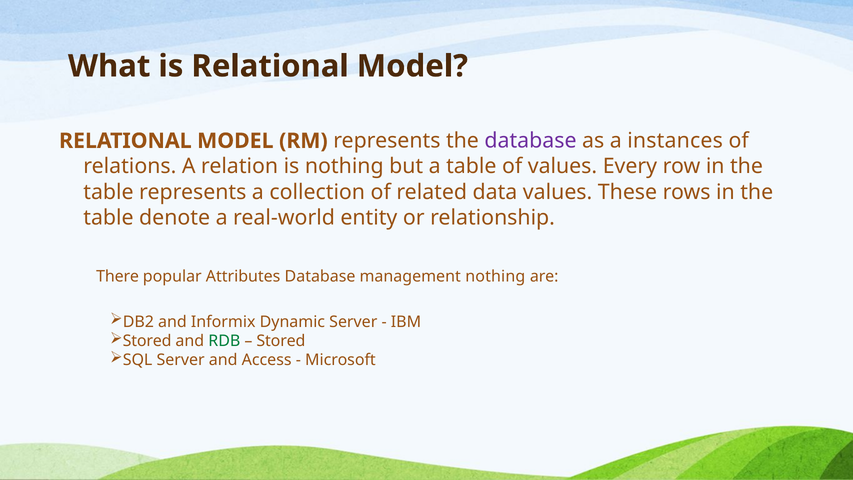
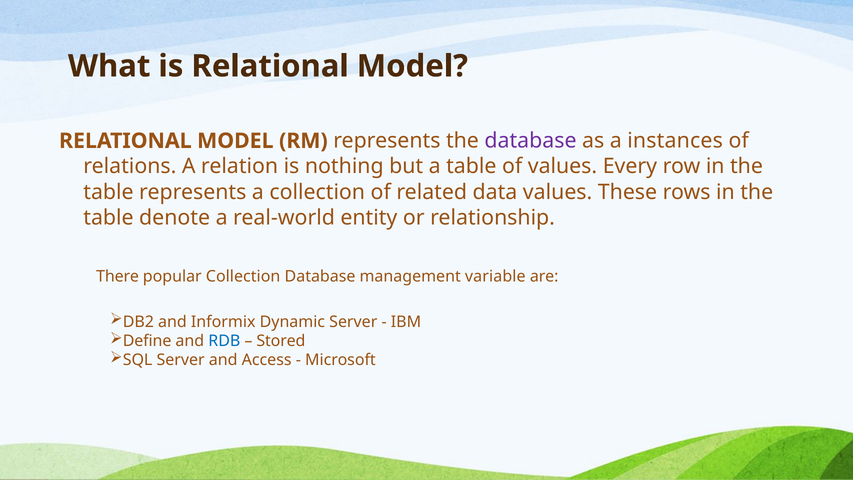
popular Attributes: Attributes -> Collection (243, 276)
management nothing: nothing -> variable (495, 276)
Stored: Stored -> Define (147, 341)
RDB colour: green -> blue (224, 341)
